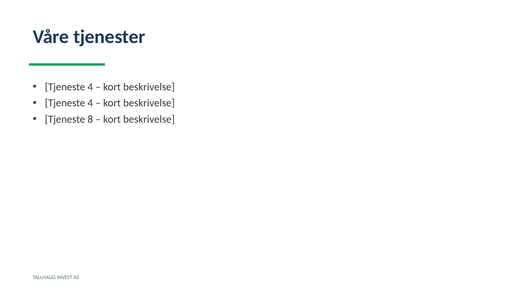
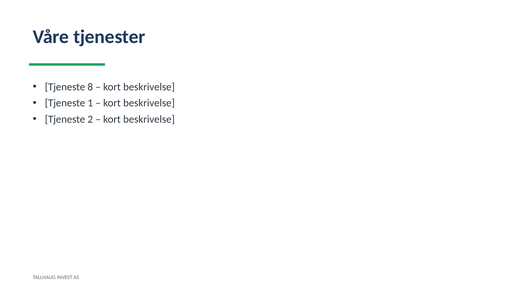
4: 4 -> 8 (90, 87)
4: 4 -> 1 (90, 103)
8: 8 -> 2 (90, 119)
